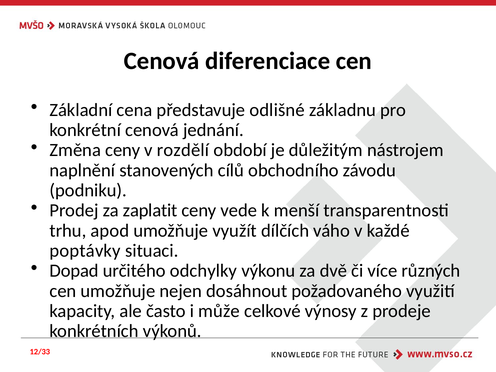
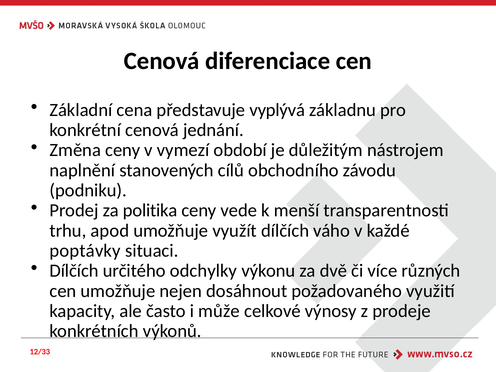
odlišné: odlišné -> vyplývá (277, 110)
rozdělí: rozdělí -> vymezí (183, 150)
zaplatit: zaplatit -> politika (150, 210)
Dopad: Dopad -> Dílčích (74, 271)
